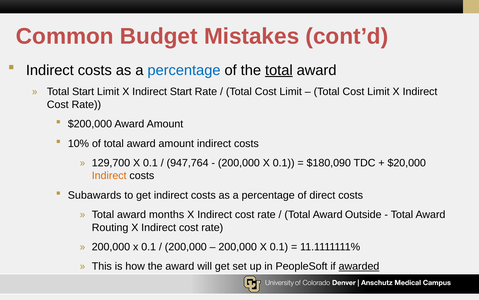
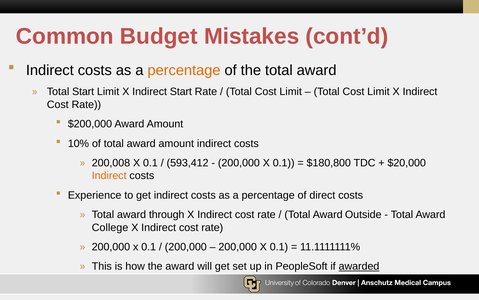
percentage colour: blue -> orange (184, 70)
total underline: present -> none (279, 70)
129,700: 129,700 -> 200,008 (111, 163)
947,764: 947,764 -> 593,412 (188, 163)
$180,090: $180,090 -> $180,800 (329, 163)
Subawards: Subawards -> Experience (95, 195)
months: months -> through (167, 214)
Routing: Routing -> College (110, 227)
